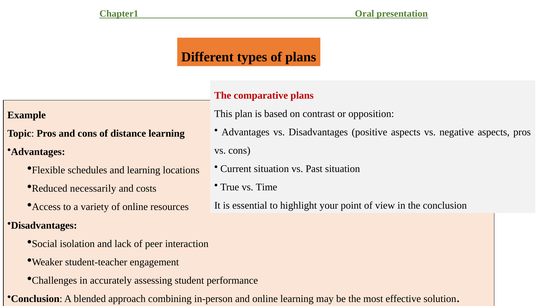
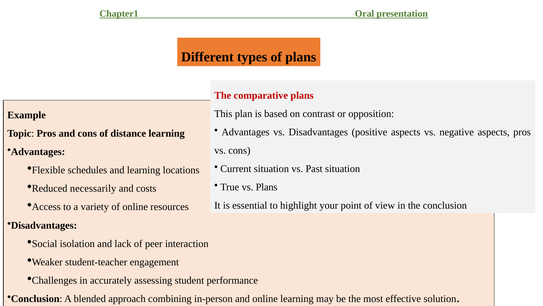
vs Time: Time -> Plans (267, 187)
